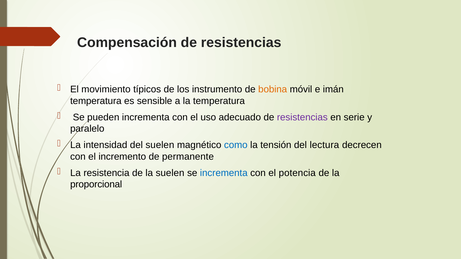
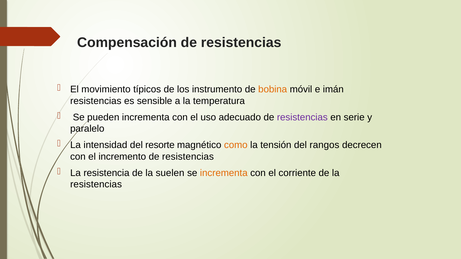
temperatura: temperatura -> resistencias (96, 101)
del suelen: suelen -> resorte (160, 145)
como colour: blue -> orange (236, 145)
lectura: lectura -> rangos (324, 145)
incremento de permanente: permanente -> resistencias (188, 157)
incrementa colour: blue -> orange (224, 173)
potencia: potencia -> corriente (297, 173)
proporcional: proporcional -> resistencias (96, 185)
